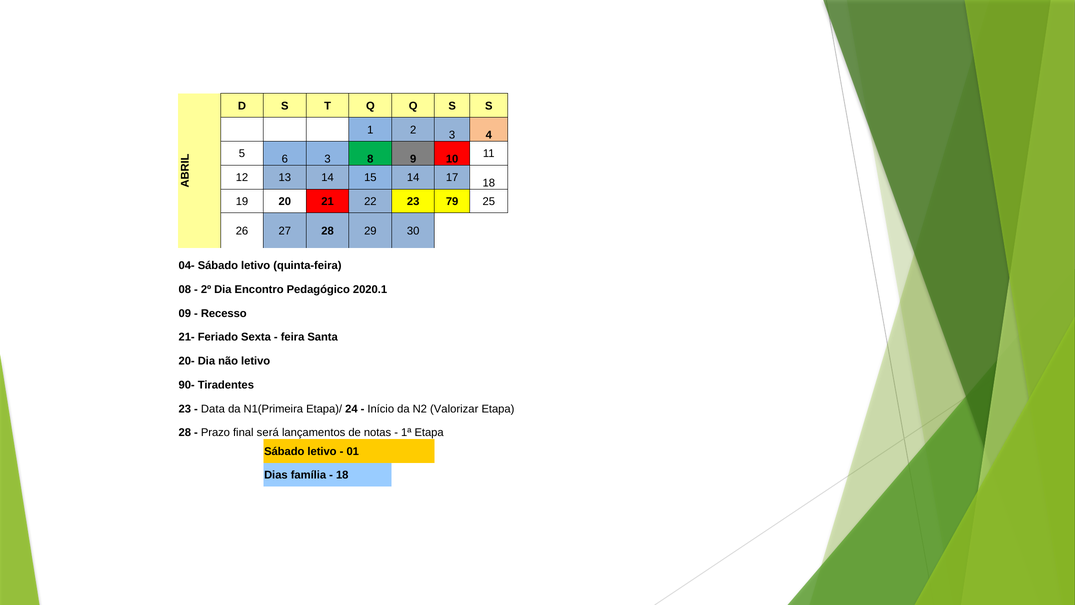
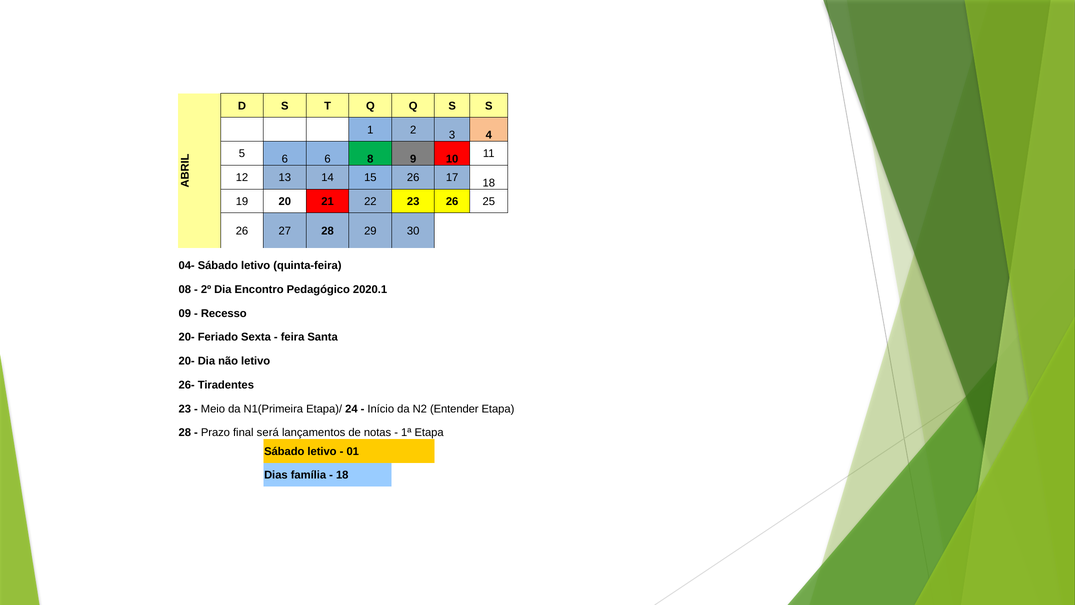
6 3: 3 -> 6 (328, 159)
15 14: 14 -> 26 (413, 178)
23 79: 79 -> 26 (452, 201)
21-: 21- -> 20- (187, 337)
90-: 90- -> 26- (187, 385)
Data: Data -> Meio (213, 409)
Valorizar: Valorizar -> Entender (454, 409)
